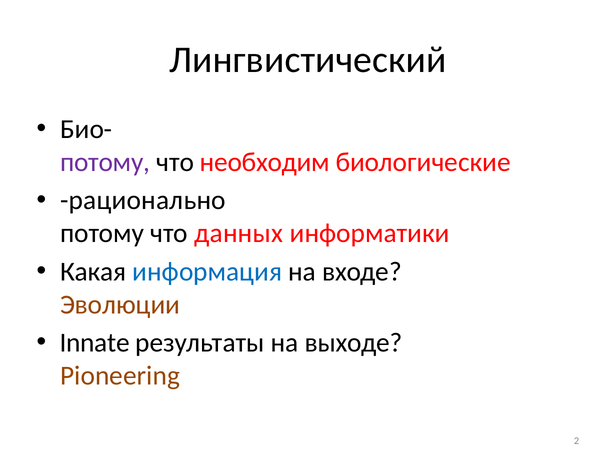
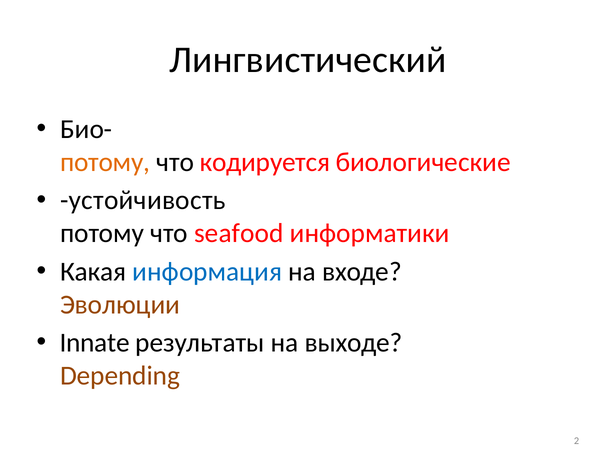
потому colour: purple -> orange (105, 162)
необходим: необходим -> кодируется (265, 162)
рационально: рационально -> устойчивость (143, 200)
данных: данных -> seafood (239, 233)
Pioneering: Pioneering -> Depending (120, 376)
